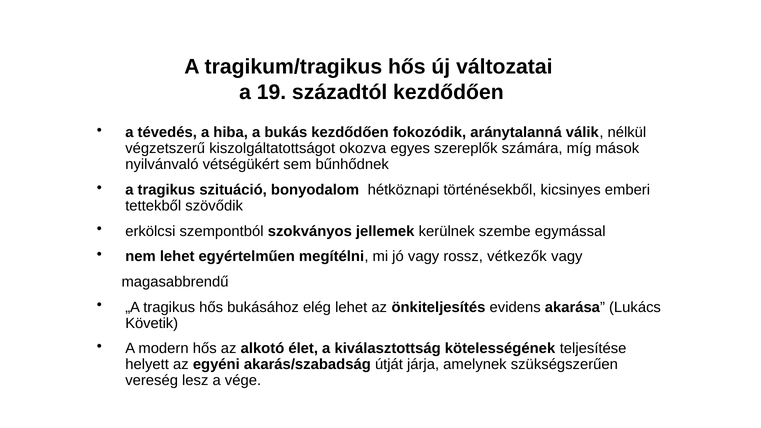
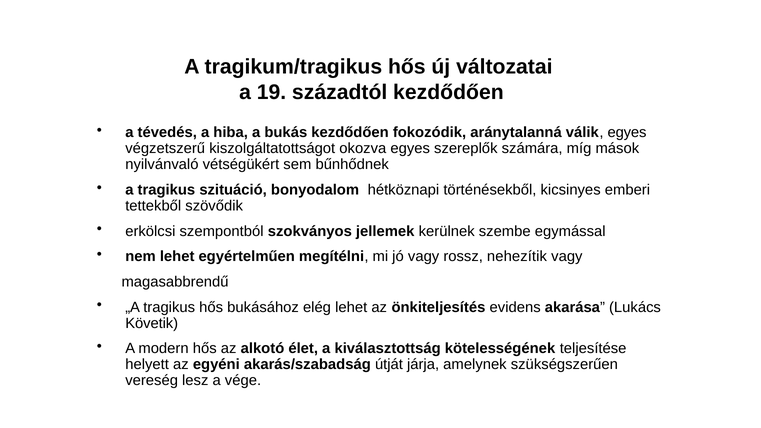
válik nélkül: nélkül -> egyes (627, 133)
vétkezők: vétkezők -> nehezítik (517, 257)
